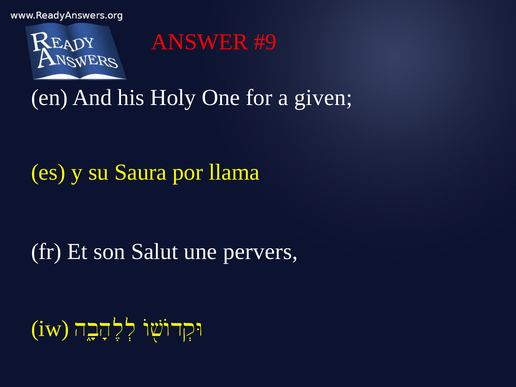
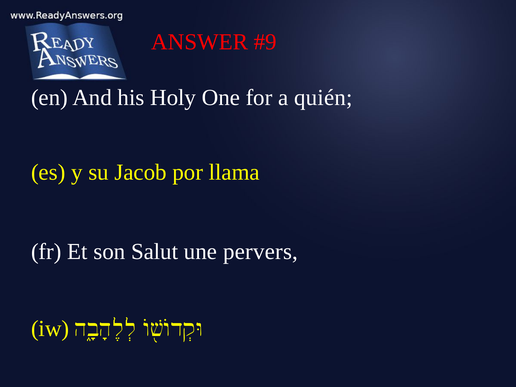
given: given -> quién (323, 97)
Saura: Saura -> Jacob (141, 172)
